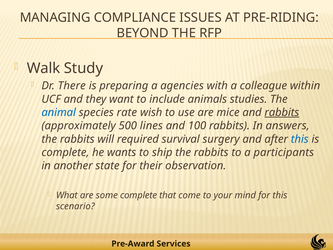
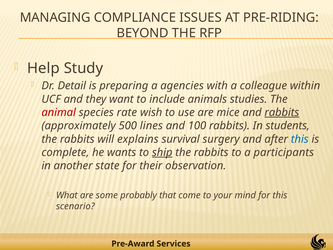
Walk: Walk -> Help (43, 68)
There: There -> Detail (72, 86)
animal colour: blue -> red (59, 112)
answers: answers -> students (288, 126)
required: required -> explains (138, 139)
ship underline: none -> present (162, 152)
some complete: complete -> probably (139, 195)
